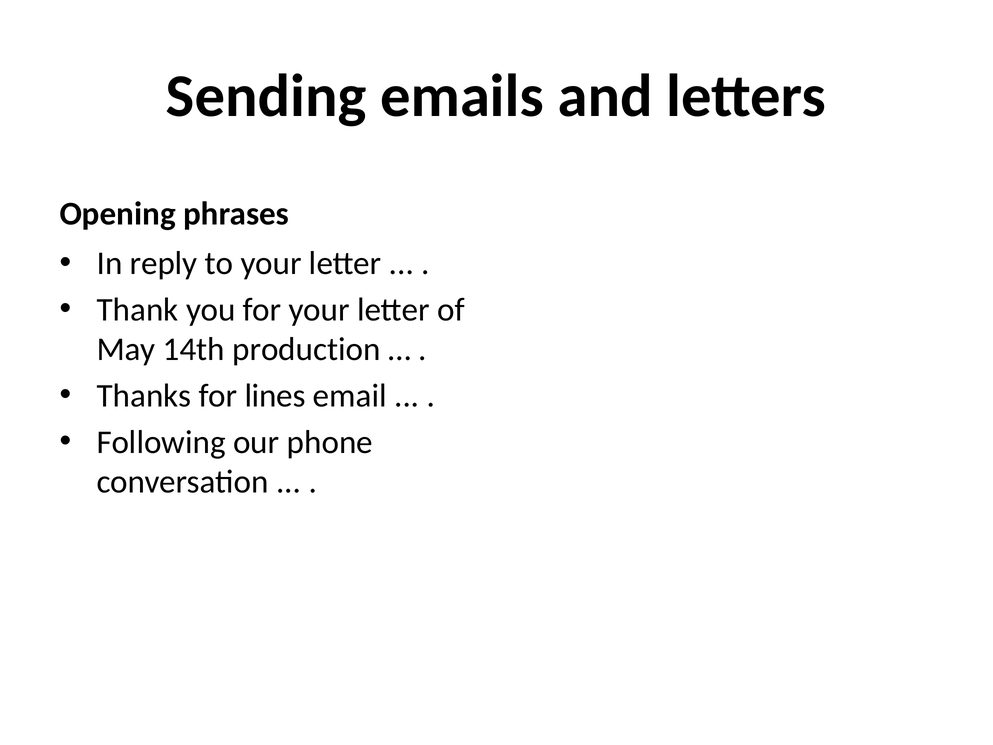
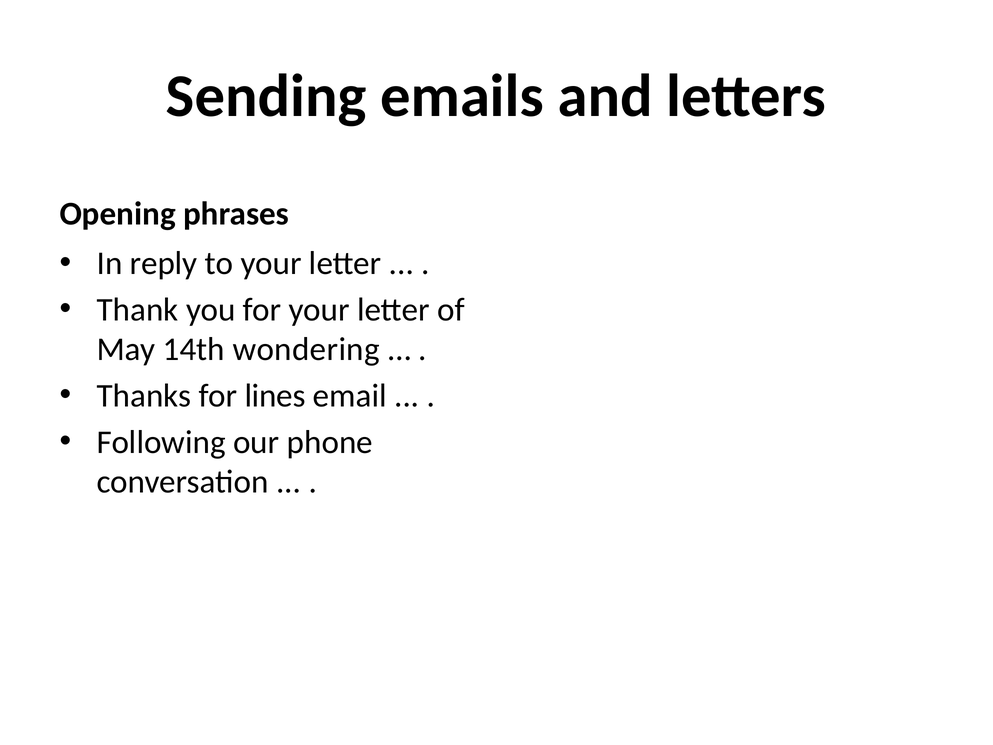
production: production -> wondering (306, 349)
